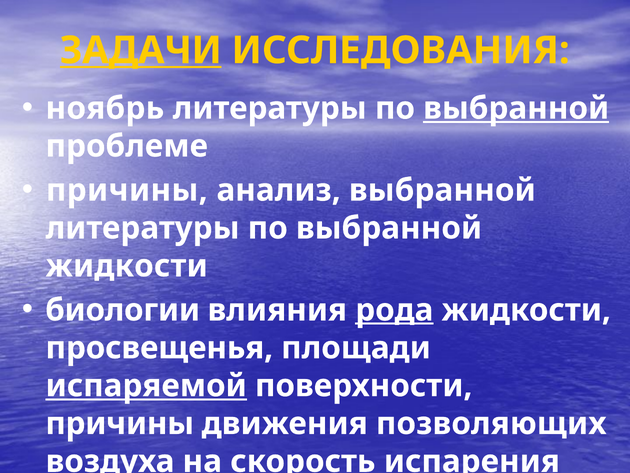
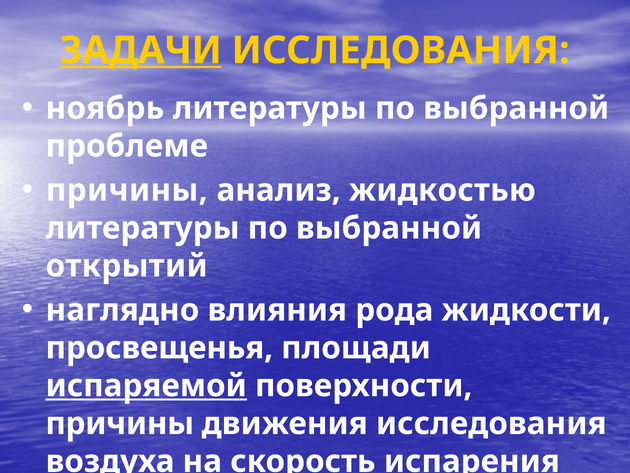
выбранной underline: present -> none (516, 108)
анализ выбранной: выбранной -> жидкостью (442, 190)
жидкости: жидкости -> открытий (127, 266)
биологии: биологии -> наглядно (122, 310)
рода underline: present -> none (394, 310)
движения позволяющих: позволяющих -> исследования (491, 423)
